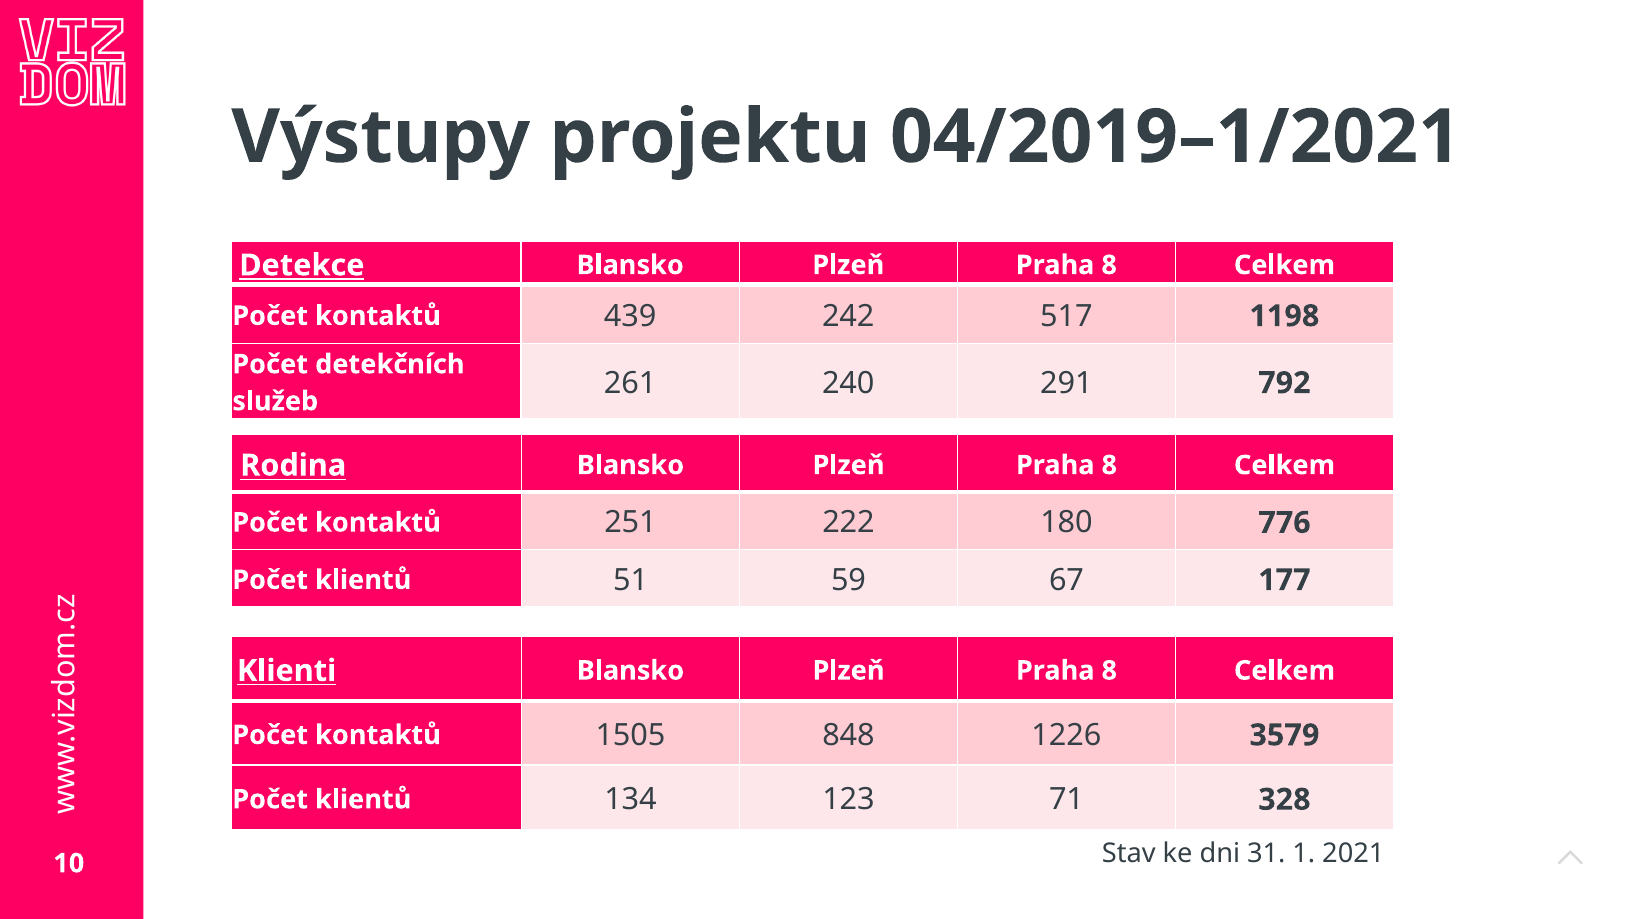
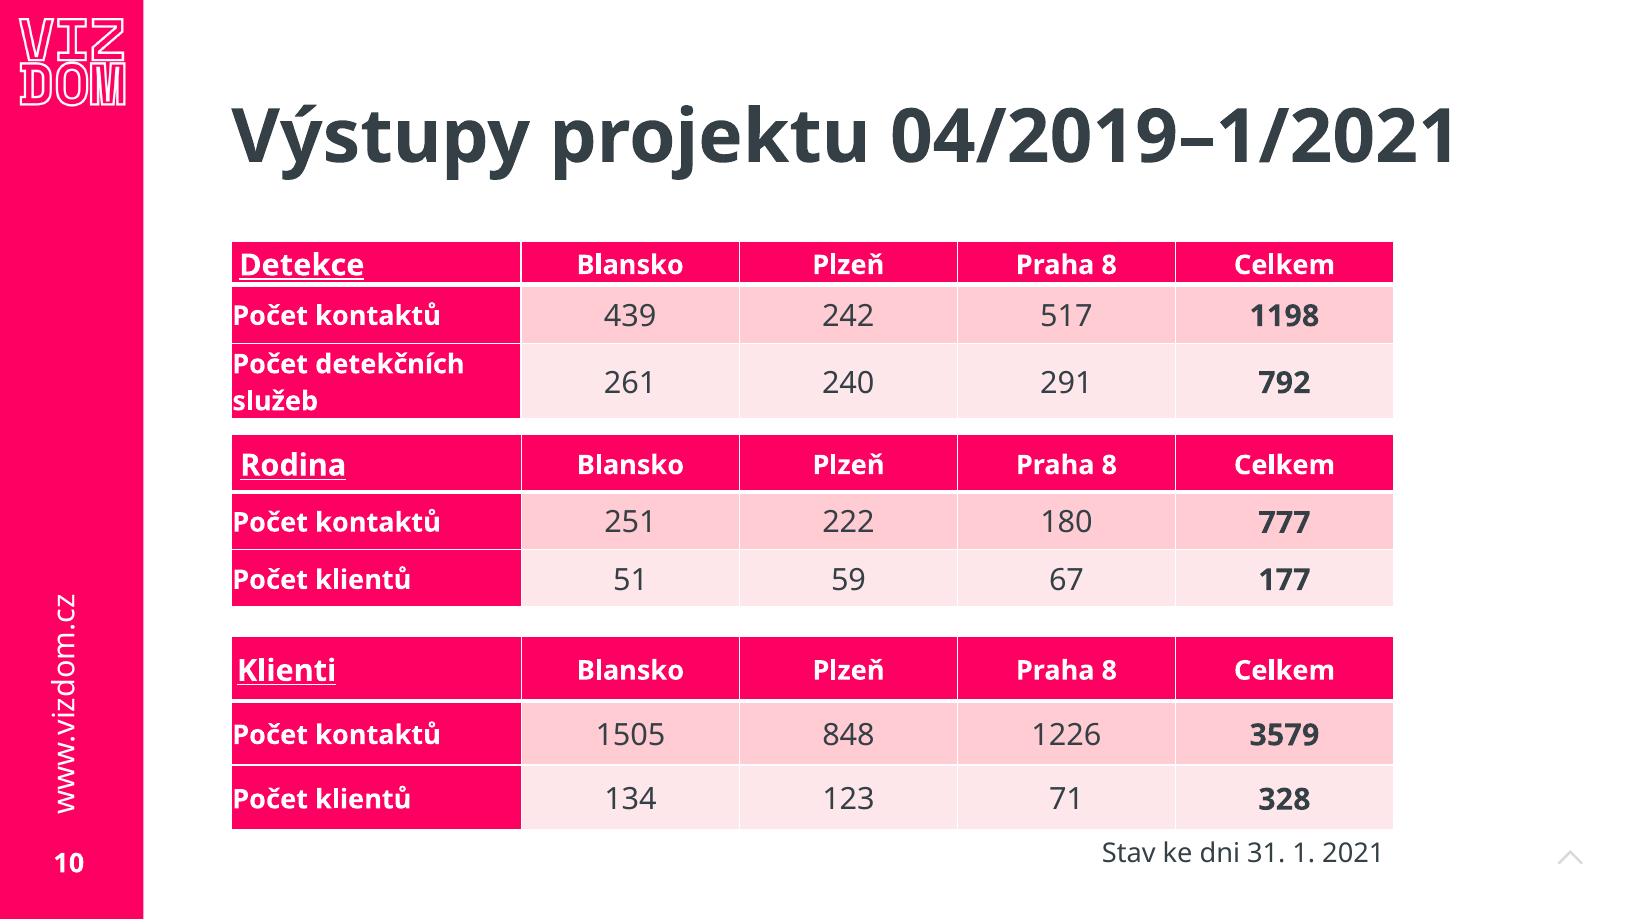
776: 776 -> 777 (1284, 523)
